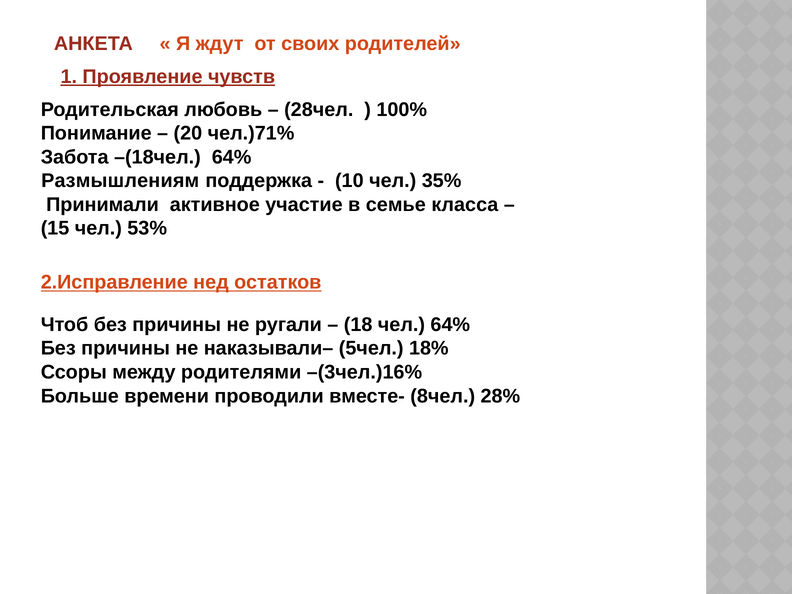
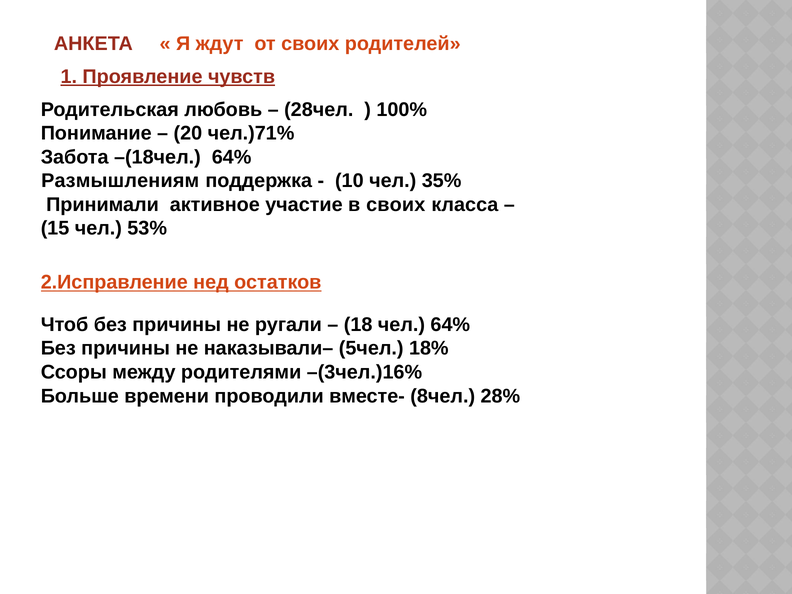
в семье: семье -> своих (396, 205)
